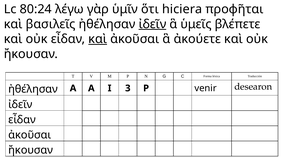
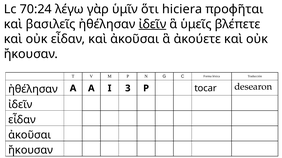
80:24: 80:24 -> 70:24 (36, 9)
καὶ underline: present -> none (98, 39)
venir: venir -> tocar (206, 89)
